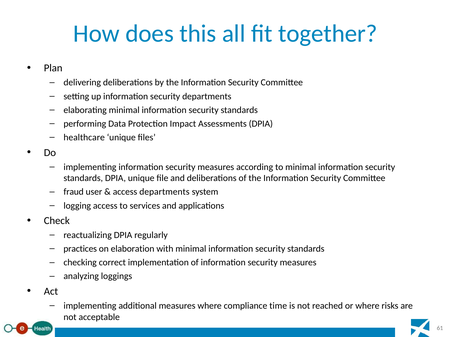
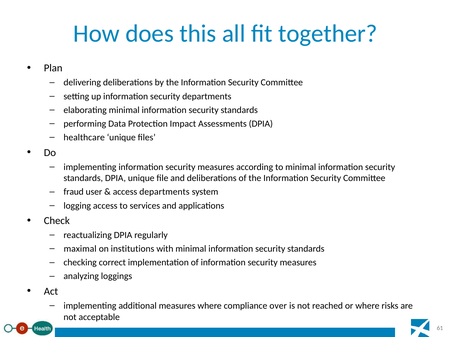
practices: practices -> maximal (80, 249)
elaboration: elaboration -> institutions (133, 249)
time: time -> over (278, 306)
